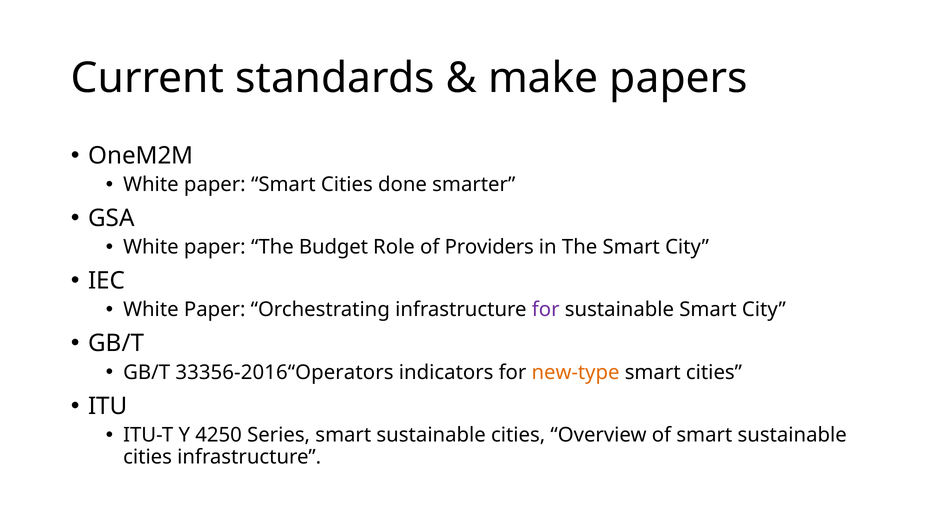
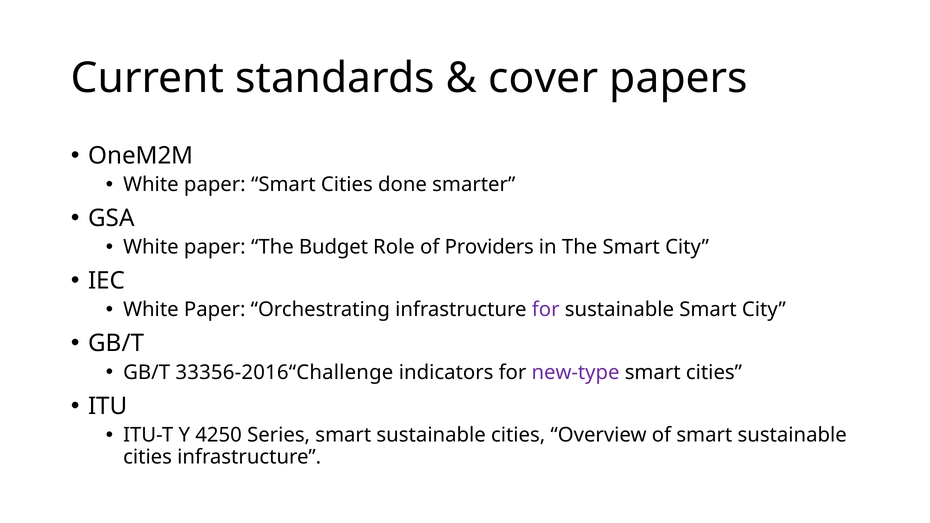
make: make -> cover (543, 78)
33356-2016“Operators: 33356-2016“Operators -> 33356-2016“Challenge (284, 372)
new-type colour: orange -> purple (576, 372)
